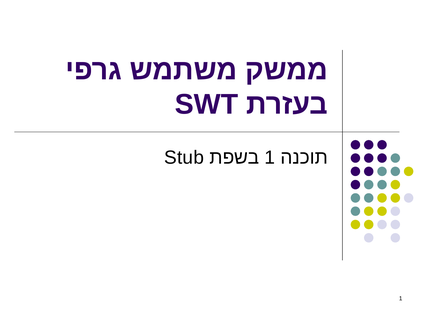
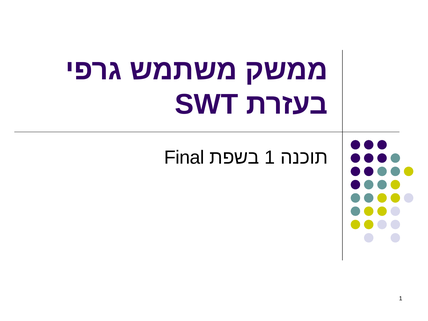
Stub: Stub -> Final (184, 158)
